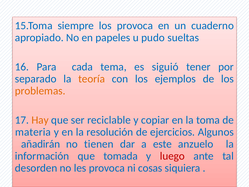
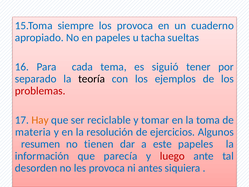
pudo: pudo -> tacha (153, 38)
teoría colour: orange -> black (92, 79)
problemas colour: orange -> red (40, 91)
copiar: copiar -> tomar (155, 120)
añadirán: añadirán -> resumen (41, 144)
este anzuelo: anzuelo -> papeles (196, 144)
tomada: tomada -> parecía (120, 156)
cosas: cosas -> antes (150, 168)
